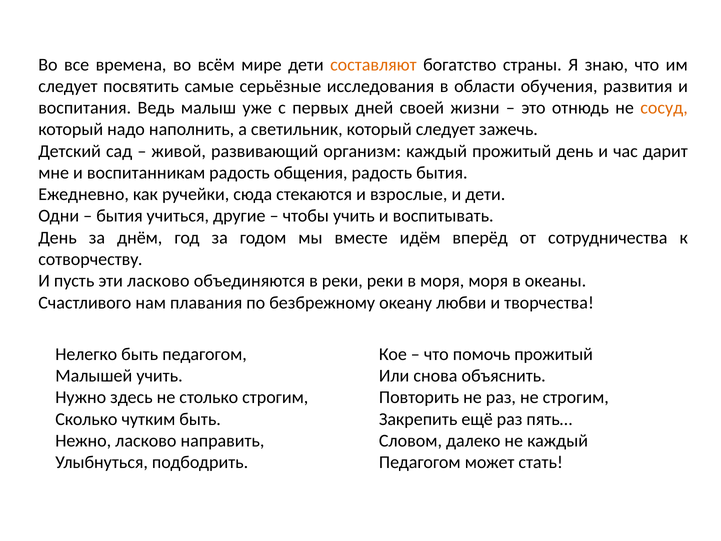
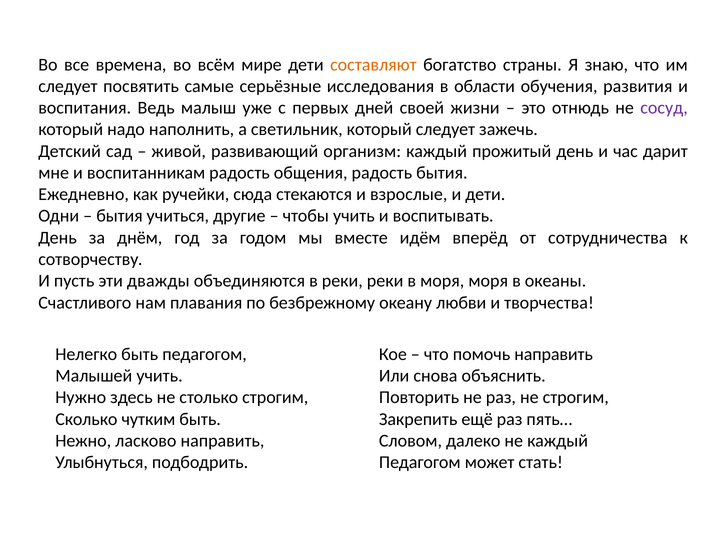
сосуд colour: orange -> purple (664, 108)
эти ласково: ласково -> дважды (158, 281)
помочь прожитый: прожитый -> направить (554, 354)
